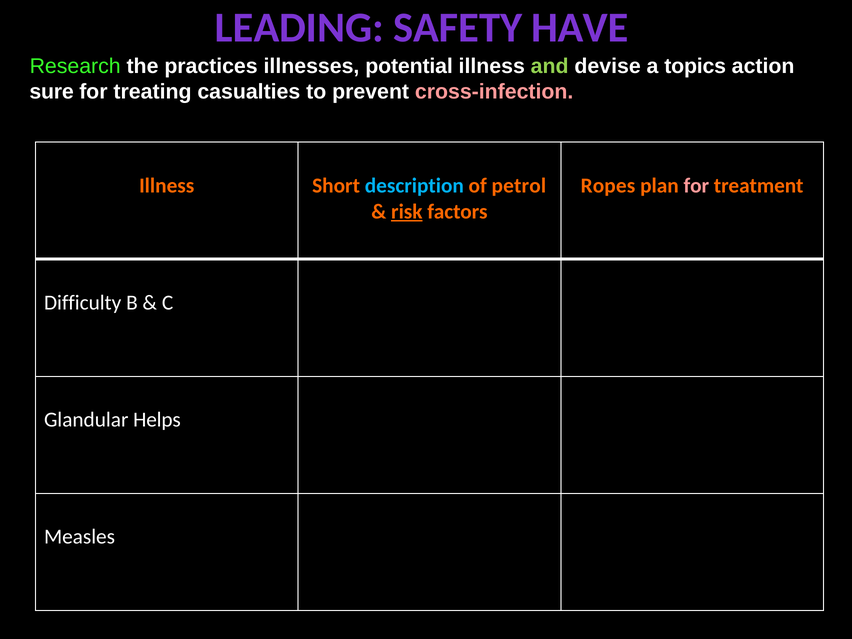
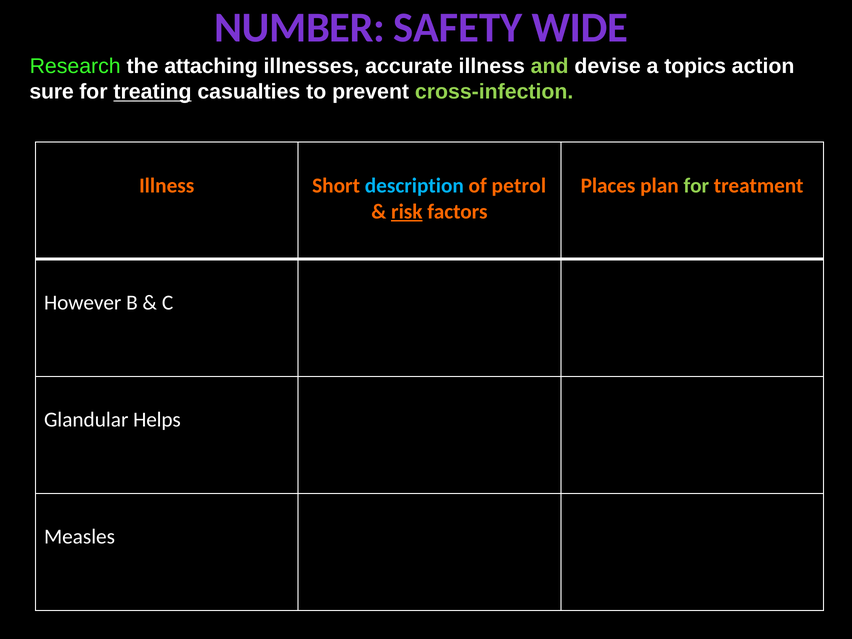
LEADING: LEADING -> NUMBER (300, 28)
HAVE: HAVE -> WIDE (580, 28)
practices: practices -> attaching (211, 66)
potential: potential -> accurate (409, 66)
treating underline: none -> present (152, 92)
cross-infection colour: pink -> light green (494, 92)
Ropes: Ropes -> Places (608, 186)
for colour: pink -> light green (696, 186)
Difficulty: Difficulty -> However (83, 303)
